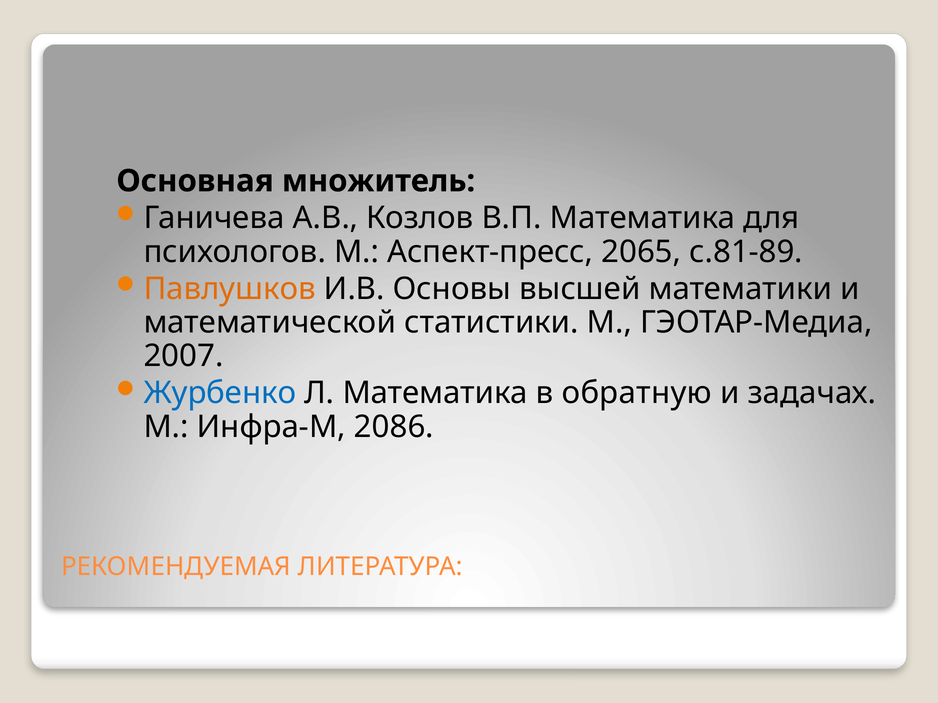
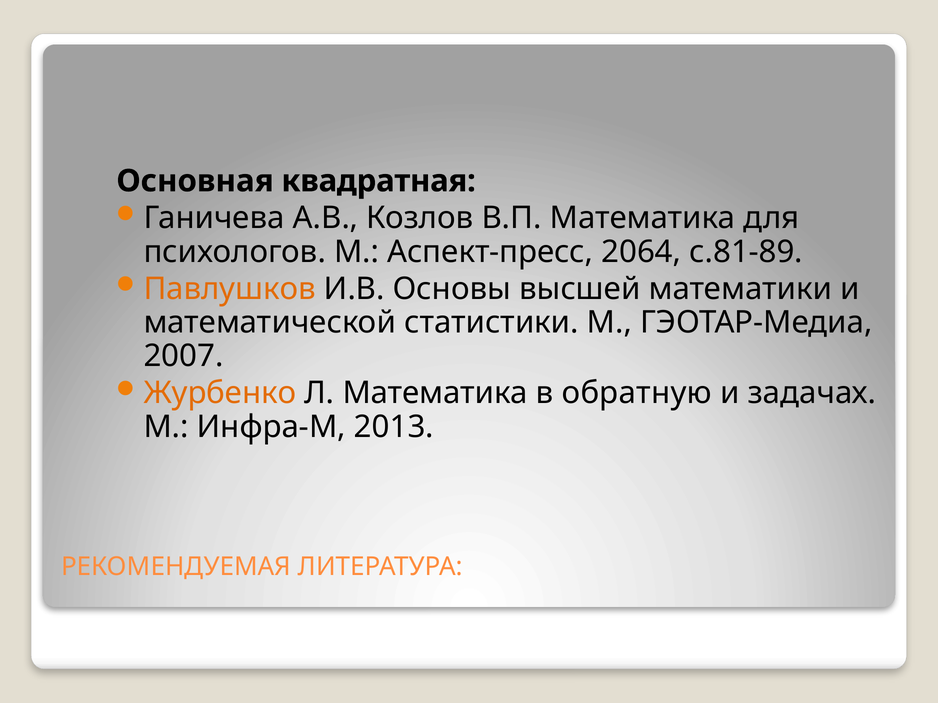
множитель: множитель -> квадратная (379, 181)
2065: 2065 -> 2064 (641, 252)
Журбенко colour: blue -> orange (220, 393)
2086: 2086 -> 2013 (394, 427)
